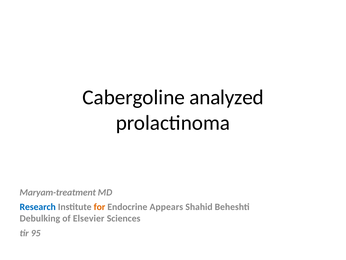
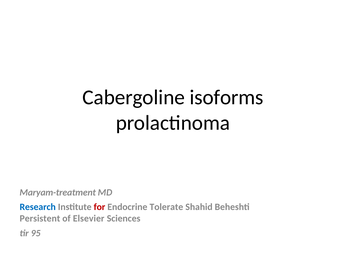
analyzed: analyzed -> isoforms (227, 97)
for colour: orange -> red (99, 207)
Appears: Appears -> Tolerate (166, 207)
Debulking: Debulking -> Persistent (40, 218)
